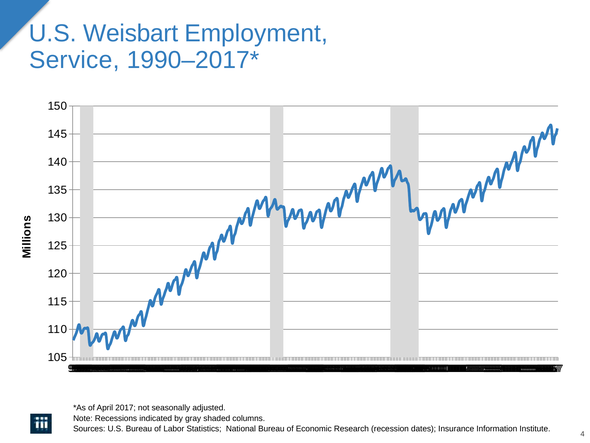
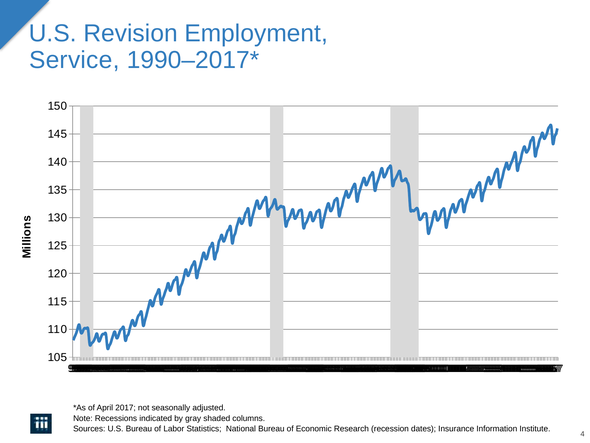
Weisbart: Weisbart -> Revision (131, 33)
